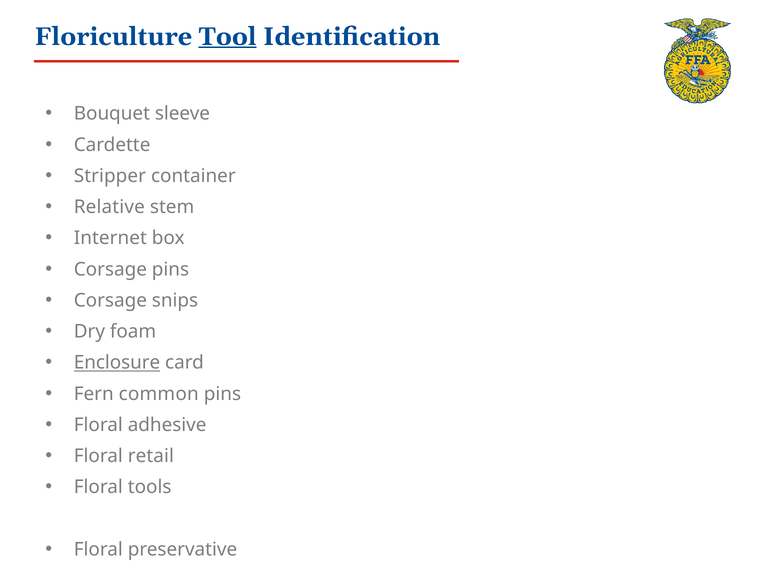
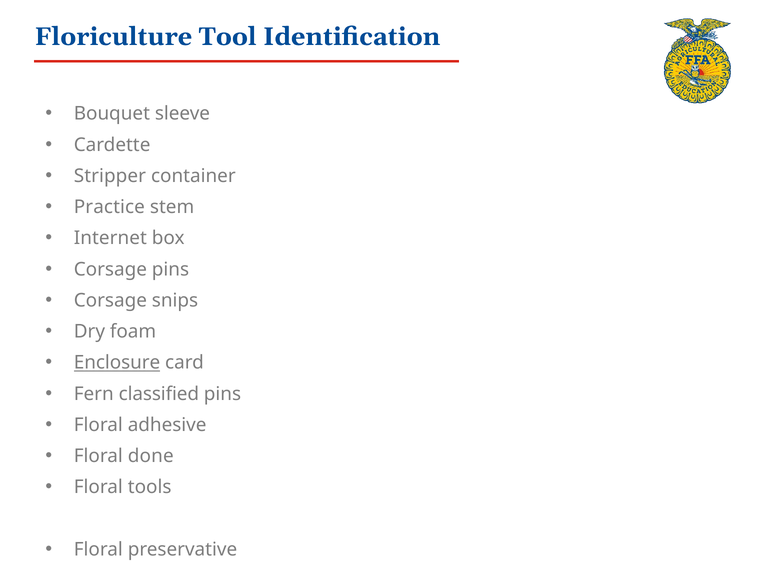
Tool underline: present -> none (228, 37)
Relative: Relative -> Practice (109, 207)
common: common -> classified (159, 394)
retail: retail -> done (151, 456)
